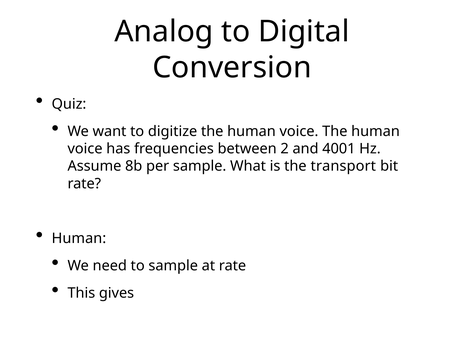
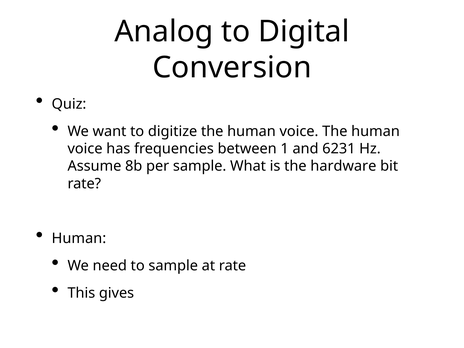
2: 2 -> 1 (285, 149)
4001: 4001 -> 6231 (339, 149)
transport: transport -> hardware (343, 166)
